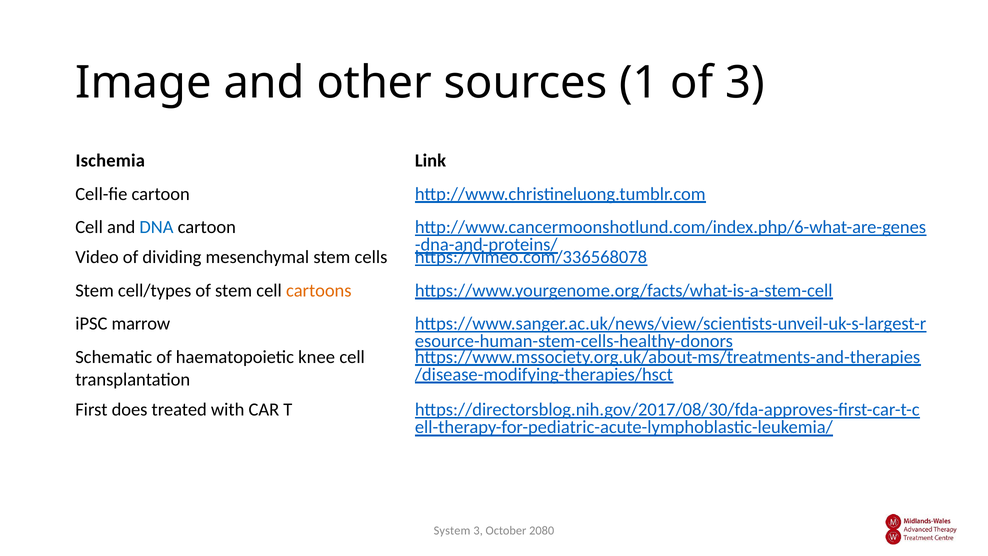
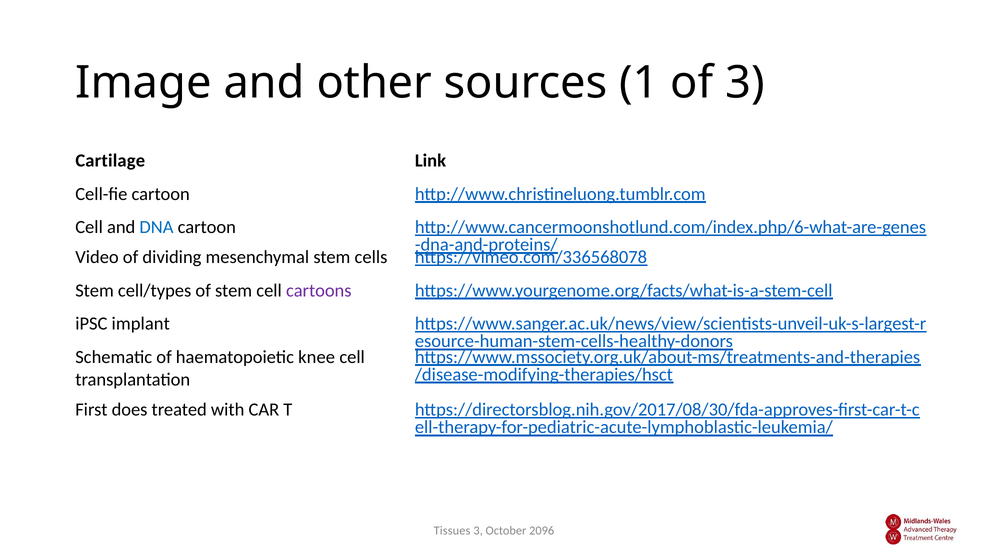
Ischemia: Ischemia -> Cartilage (110, 161)
cartoons colour: orange -> purple (319, 290)
marrow: marrow -> implant (141, 324)
System: System -> Tissues (452, 531)
2080: 2080 -> 2096 (542, 531)
